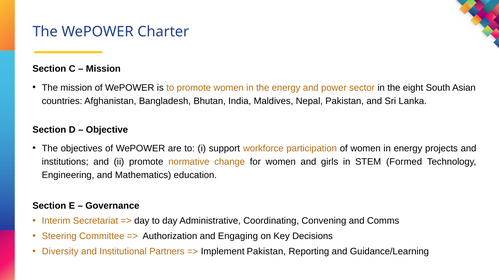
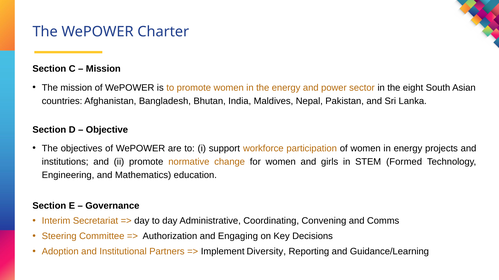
Diversity: Diversity -> Adoption (60, 252)
Implement Pakistan: Pakistan -> Diversity (266, 252)
